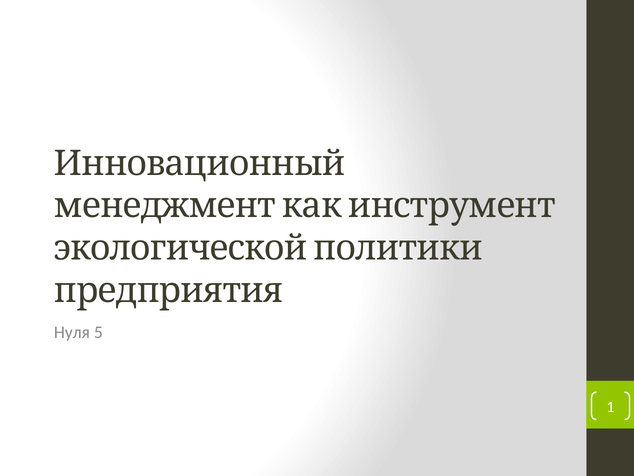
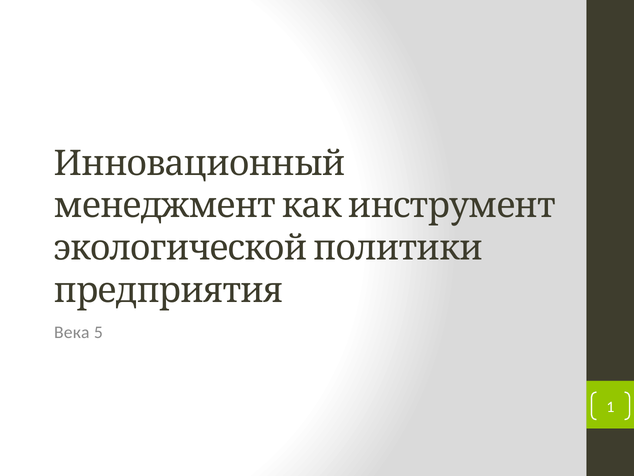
Нуля: Нуля -> Века (72, 332)
